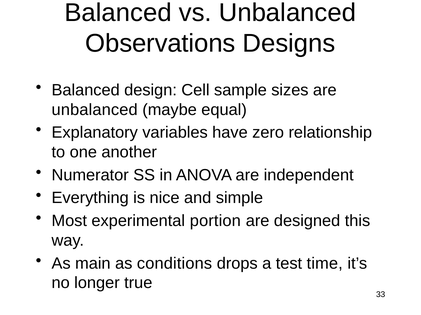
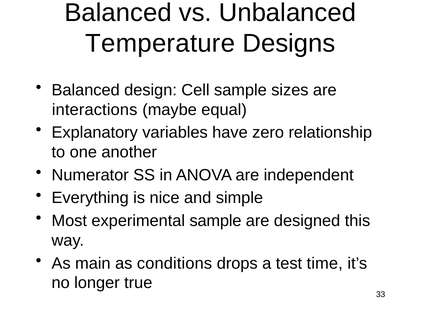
Observations: Observations -> Temperature (160, 44)
unbalanced: unbalanced -> interactions (95, 110)
experimental portion: portion -> sample (216, 221)
